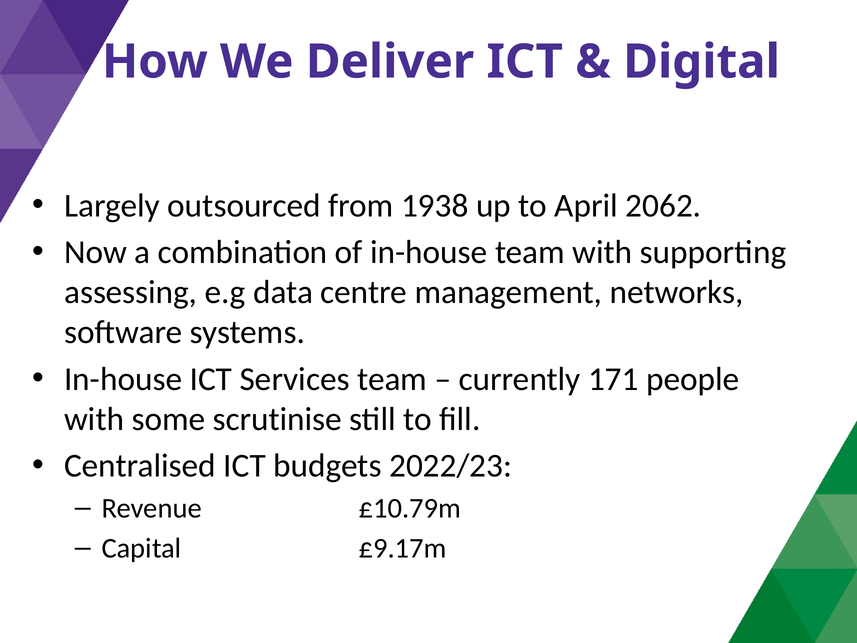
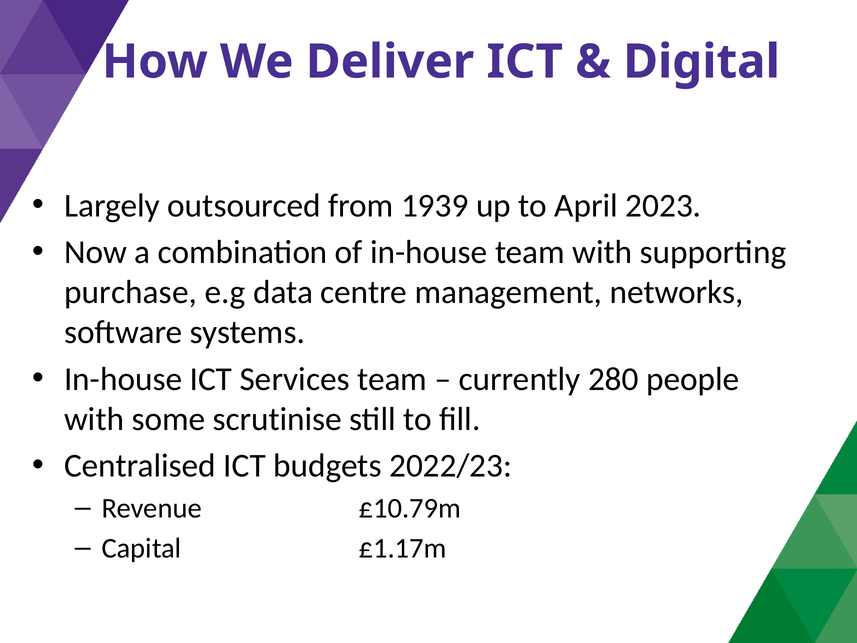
1938: 1938 -> 1939 (435, 206)
2062: 2062 -> 2023 (663, 206)
assessing: assessing -> purchase (131, 292)
171: 171 -> 280 (613, 379)
£9.17m: £9.17m -> £1.17m (403, 548)
